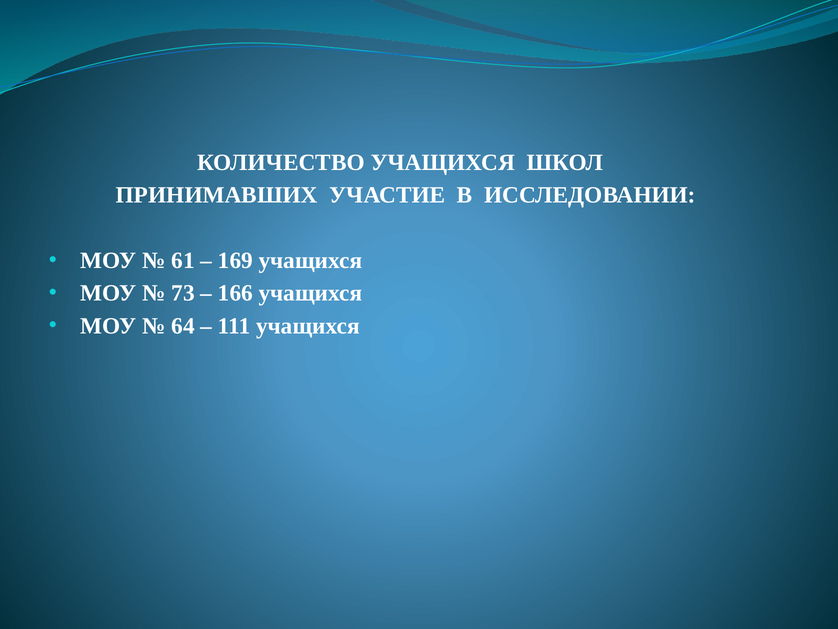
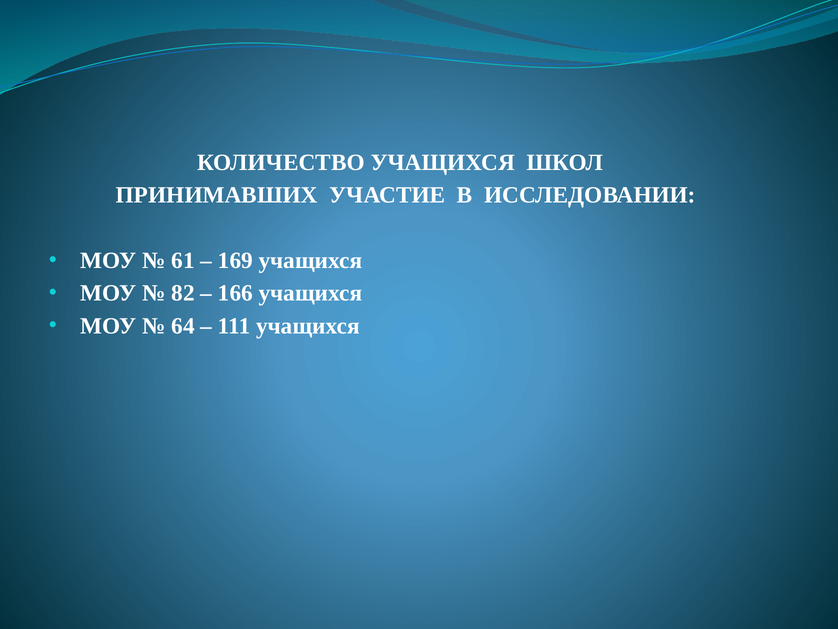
73: 73 -> 82 (183, 293)
